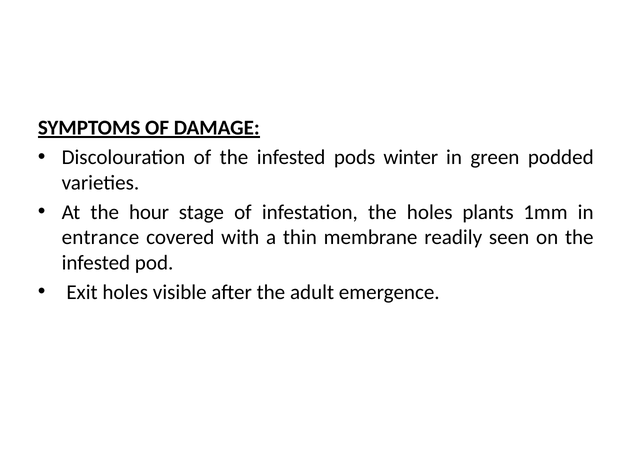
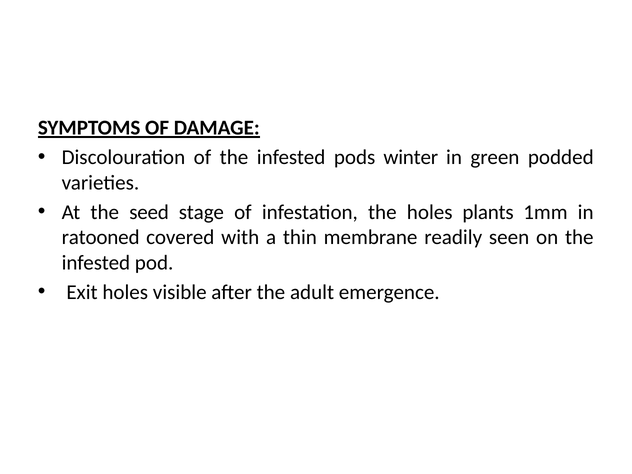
hour: hour -> seed (149, 212)
entrance: entrance -> ratooned (101, 237)
